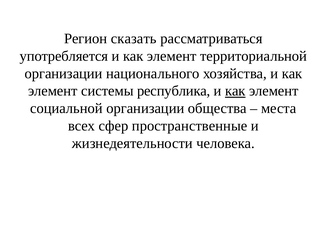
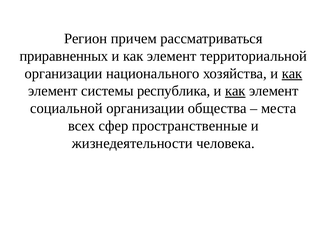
сказать: сказать -> причем (134, 39)
употребляется: употребляется -> приравненных (64, 56)
как underline: none -> present (292, 74)
